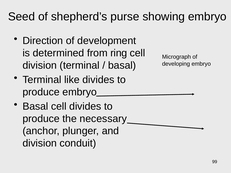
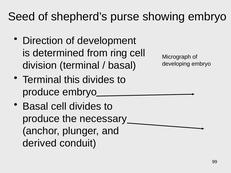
like: like -> this (72, 80)
division: division -> derived (40, 143)
